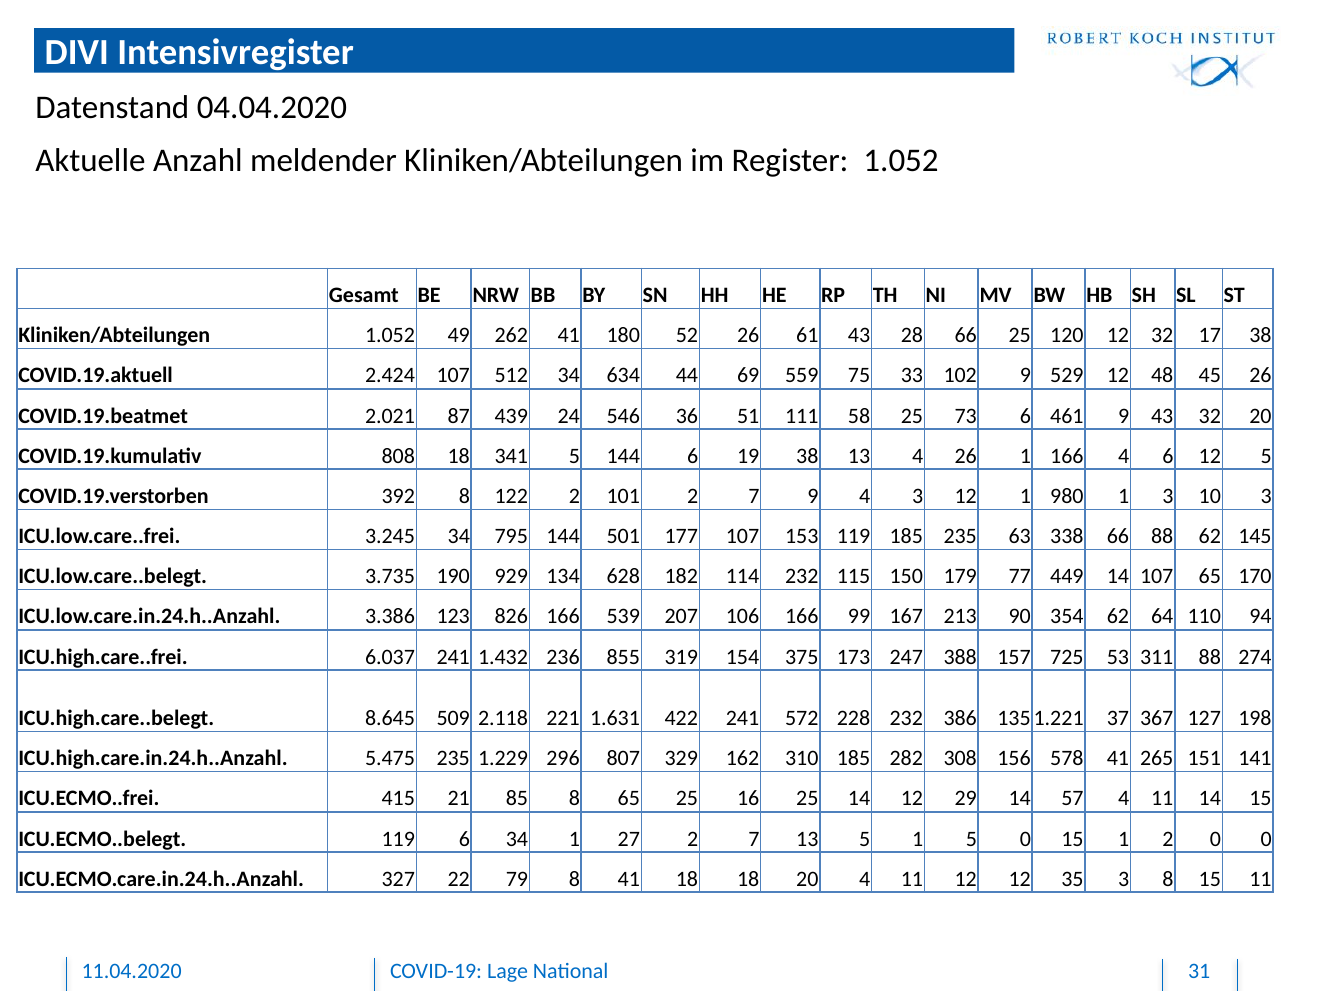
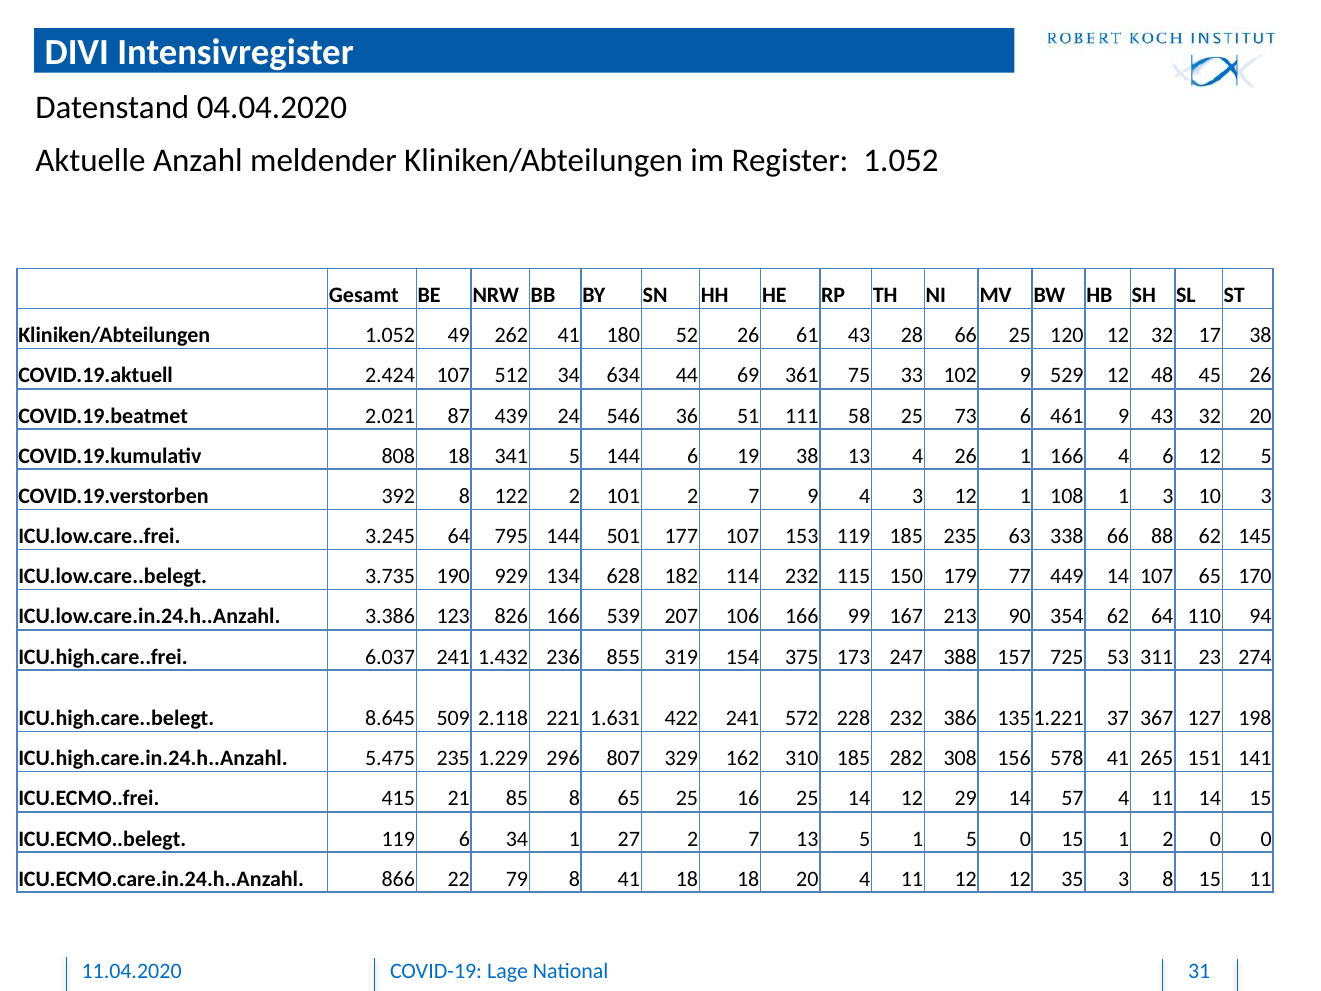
559: 559 -> 361 (802, 376)
980: 980 -> 108 (1067, 496)
3.245 34: 34 -> 64 (459, 536)
311 88: 88 -> 23 (1210, 657)
327: 327 -> 866 (398, 879)
